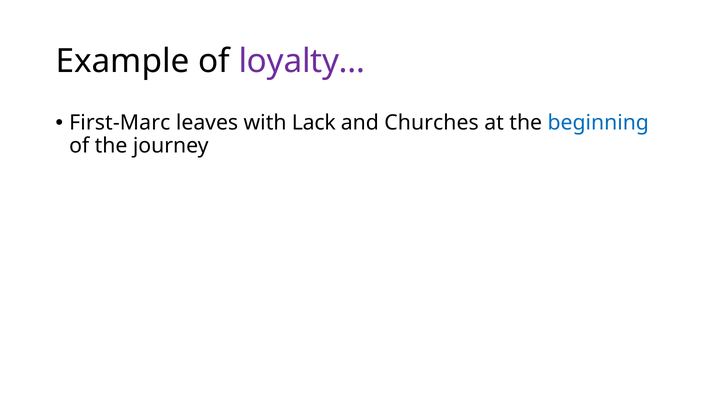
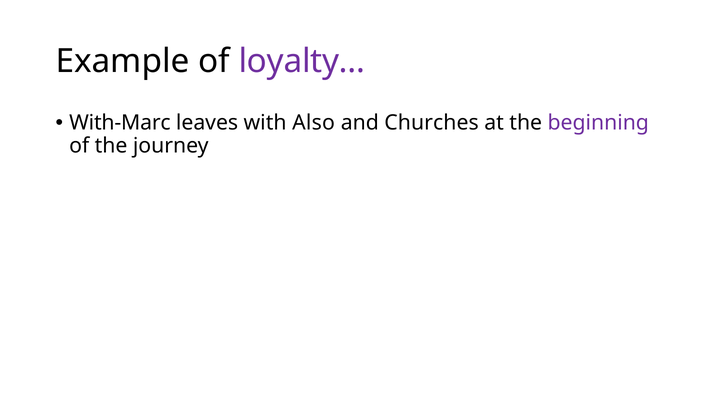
First-Marc: First-Marc -> With-Marc (120, 123)
Lack: Lack -> Also (314, 123)
beginning colour: blue -> purple (598, 123)
